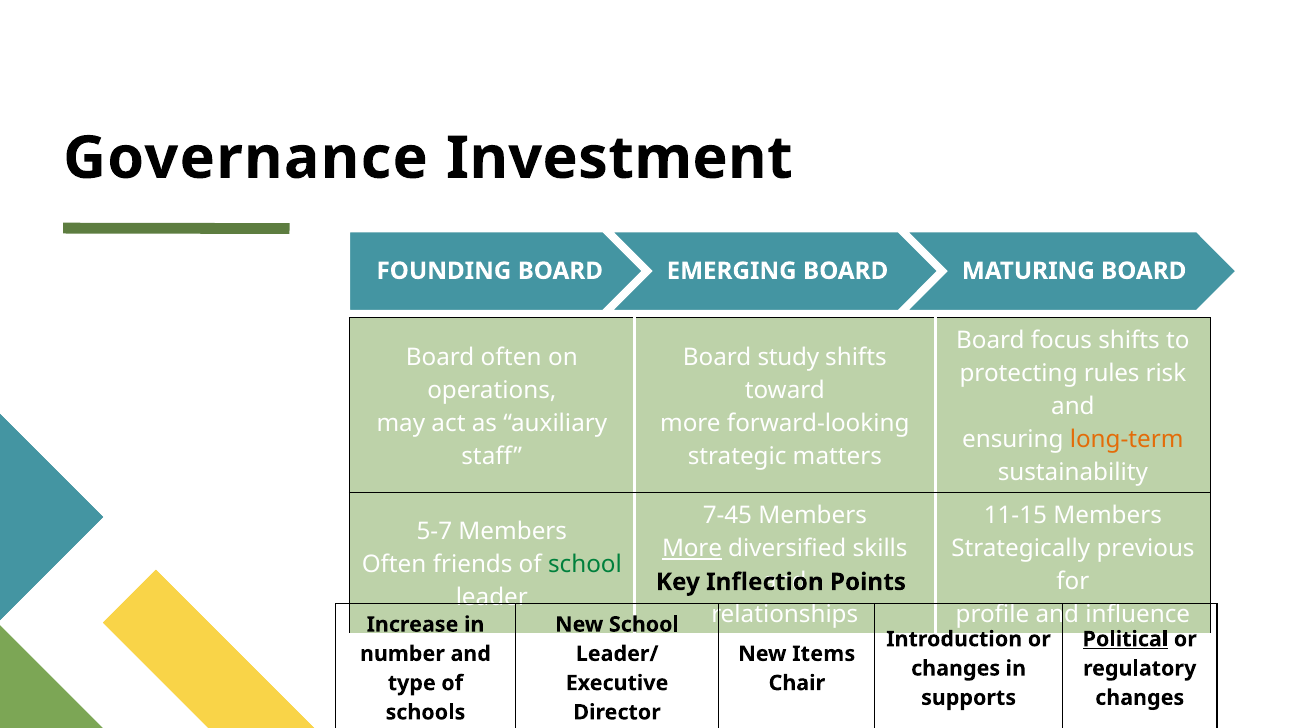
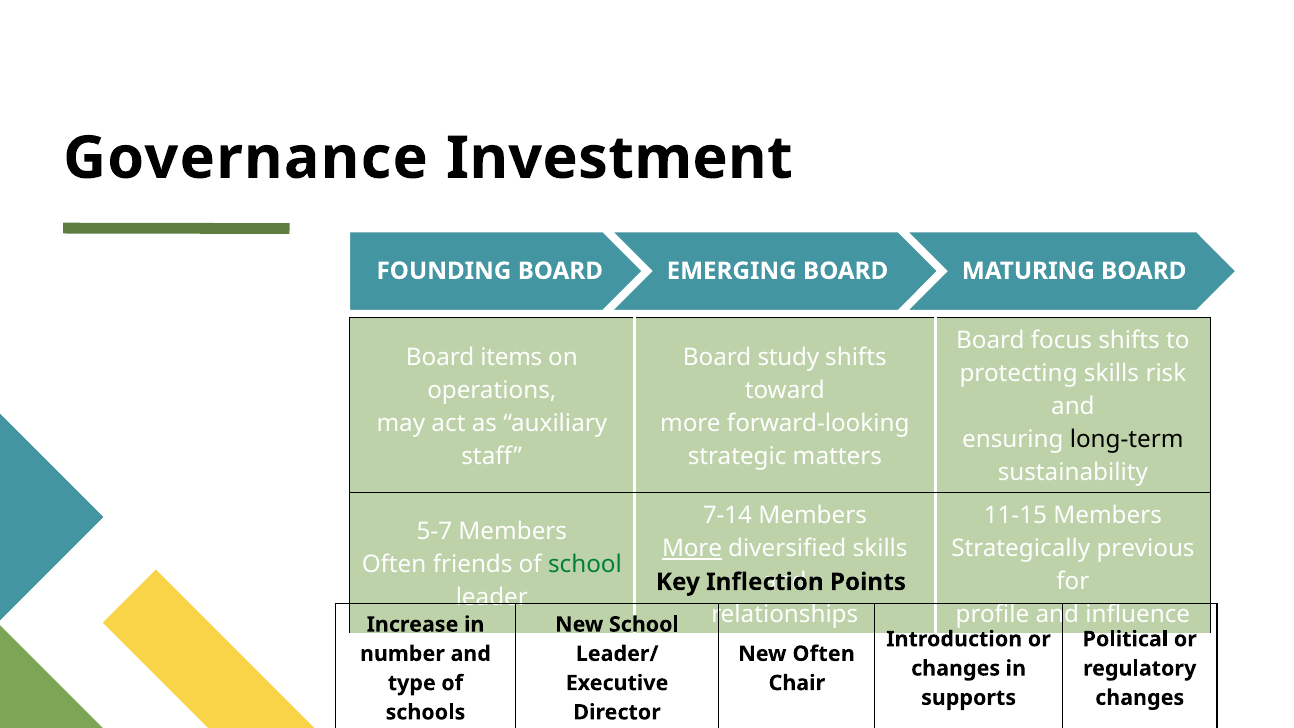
Board often: often -> items (511, 357)
protecting rules: rules -> skills (1112, 373)
long-term colour: orange -> black (1127, 439)
7-45: 7-45 -> 7-14 (727, 515)
Political underline: present -> none (1125, 639)
New Items: Items -> Often (824, 654)
